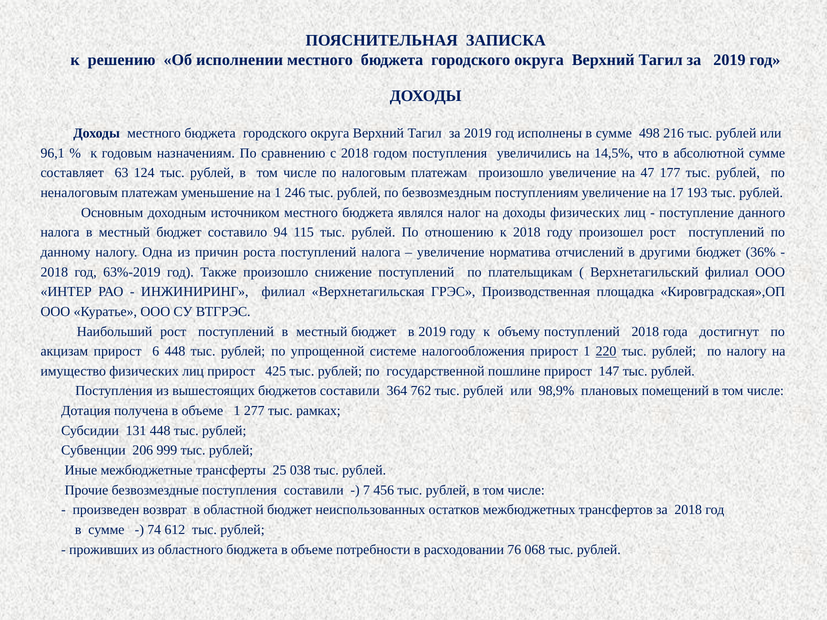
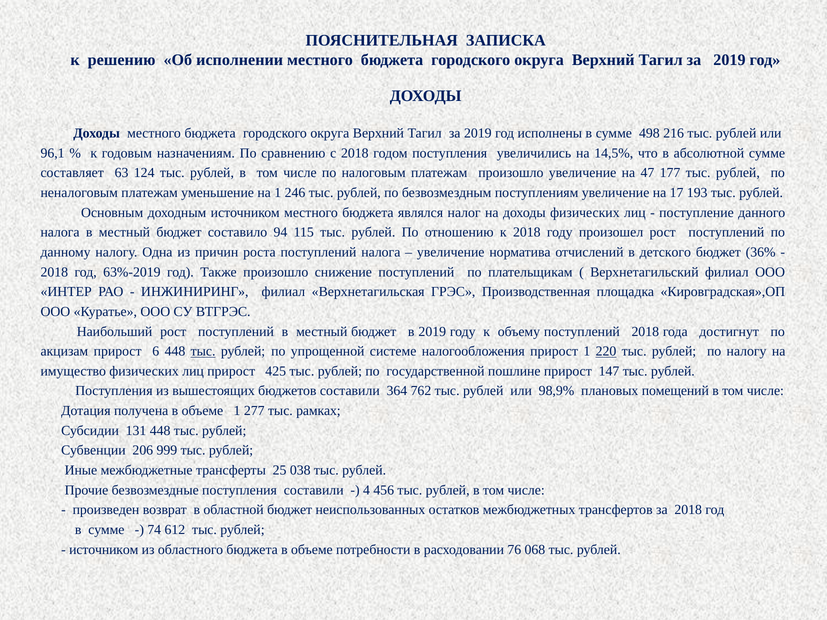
другими: другими -> детского (665, 252)
тыс underline: none -> present (203, 351)
7: 7 -> 4 (366, 490)
проживших: проживших -> источником (104, 550)
